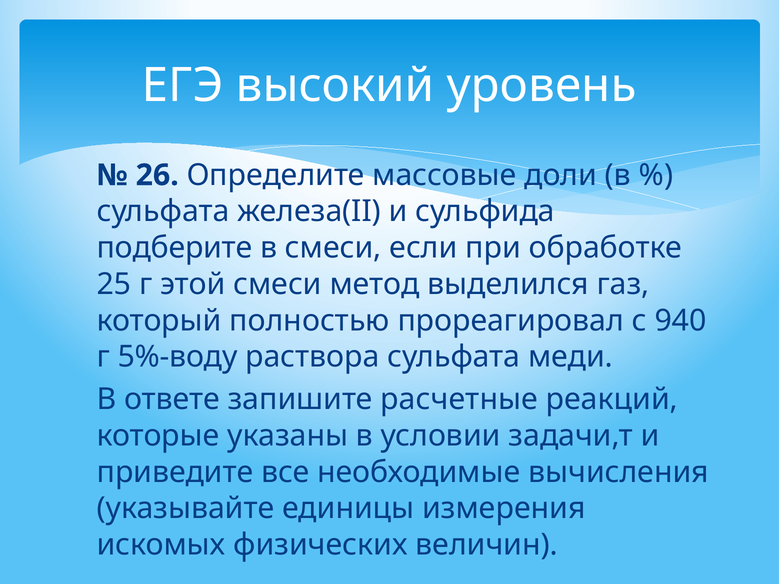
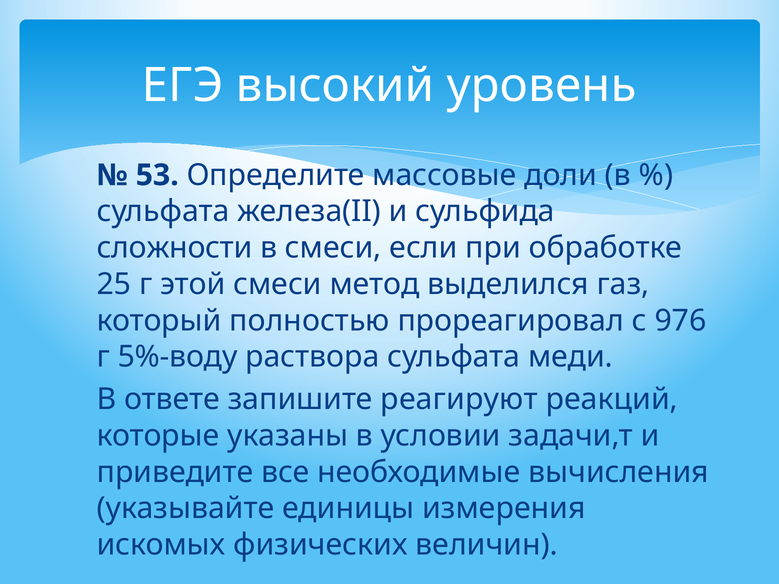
26: 26 -> 53 (157, 175)
подберите: подберите -> сложности (175, 248)
940: 940 -> 976 (681, 321)
расчетные: расчетные -> реагируют (459, 400)
